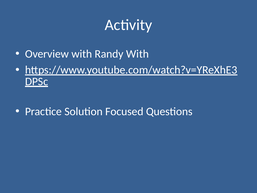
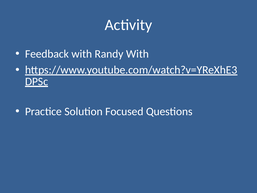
Overview: Overview -> Feedback (47, 54)
